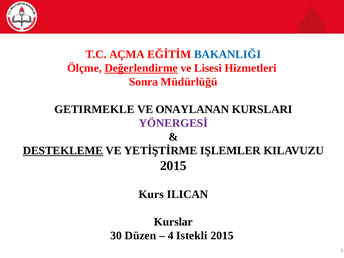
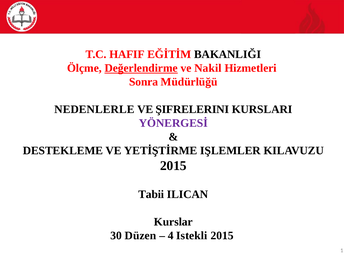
AÇMA: AÇMA -> HAFIF (127, 54)
BAKANLIĞI colour: blue -> black (228, 54)
Lisesi: Lisesi -> Nakil (208, 68)
GETIRMEKLE: GETIRMEKLE -> NEDENLERLE (94, 109)
ONAYLANAN: ONAYLANAN -> ŞIFRELERINI (192, 109)
DESTEKLEME underline: present -> none (63, 151)
Kurs: Kurs -> Tabii (151, 194)
